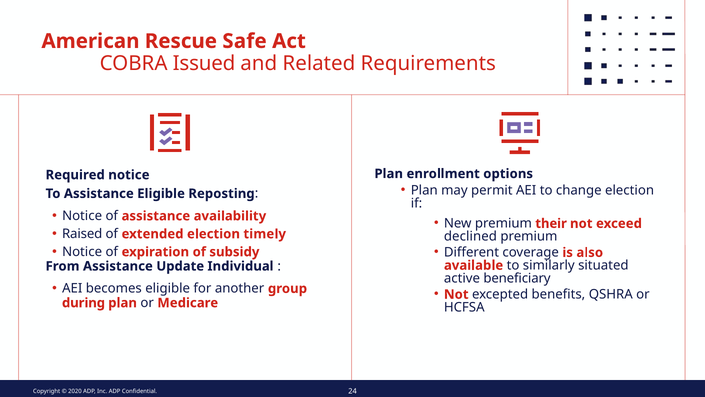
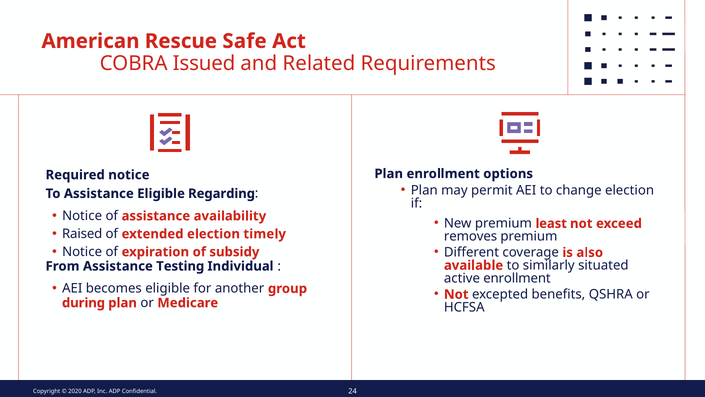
Reposting: Reposting -> Regarding (222, 193)
their: their -> least (551, 223)
declined: declined -> removes (471, 236)
Update: Update -> Testing (180, 266)
active beneficiary: beneficiary -> enrollment (517, 278)
